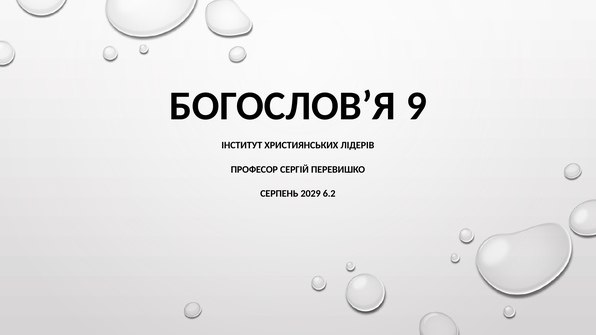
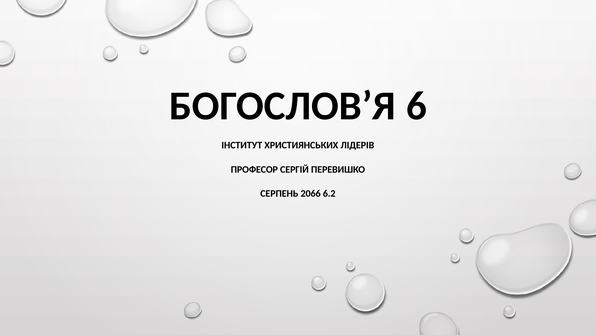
9: 9 -> 6 (417, 106)
2029: 2029 -> 2066 (311, 194)
